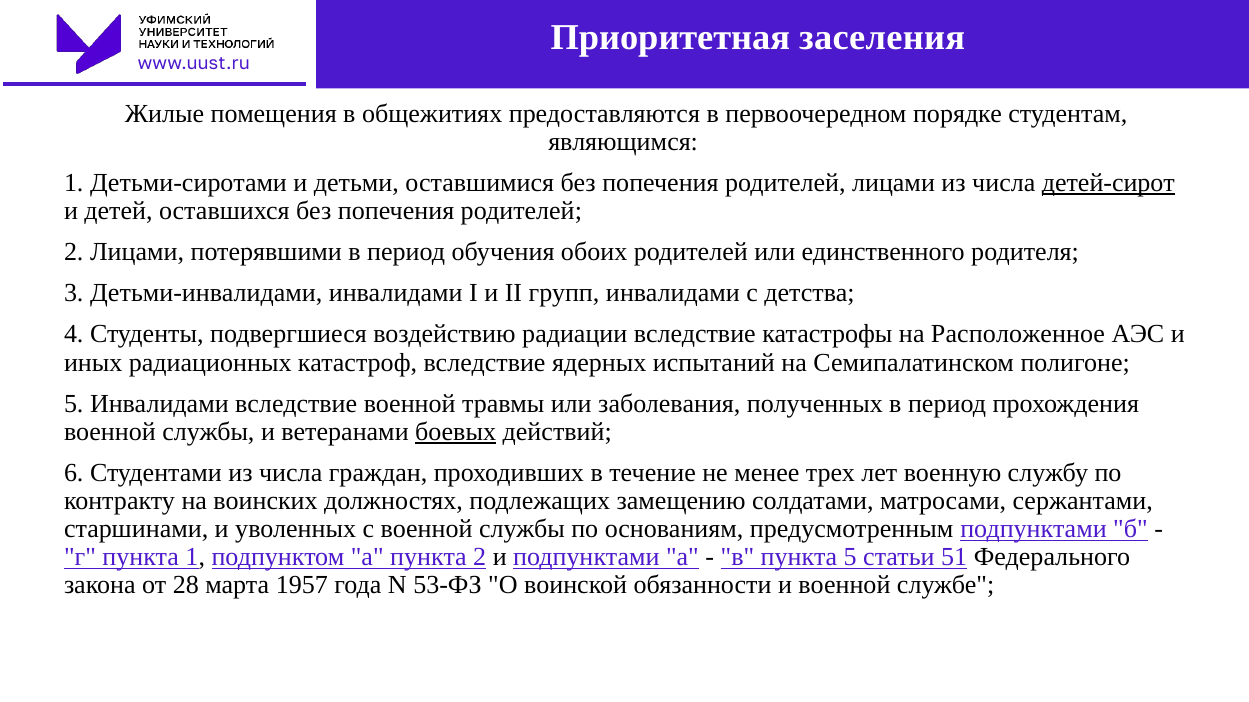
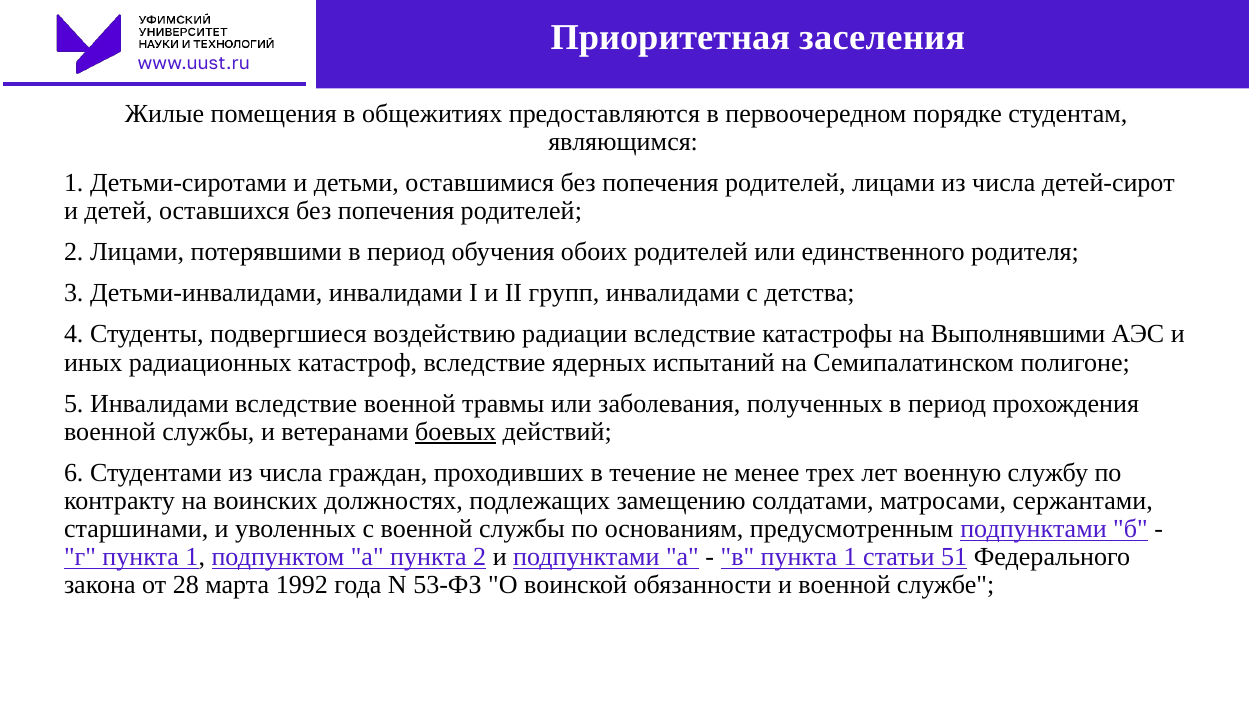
детей-сирот underline: present -> none (1108, 183)
Расположенное: Расположенное -> Выполнявшими (1018, 335)
в пункта 5: 5 -> 1 (850, 557)
1957: 1957 -> 1992 (302, 586)
